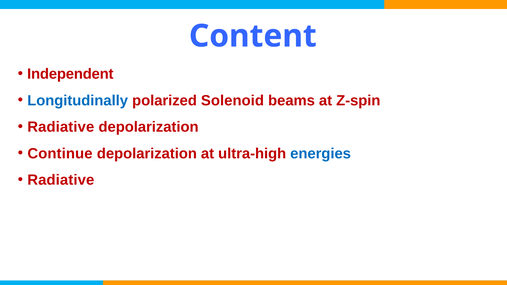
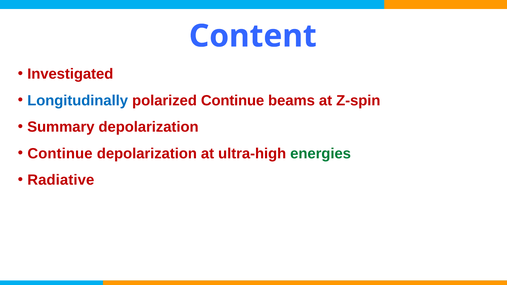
Independent: Independent -> Investigated (70, 74)
polarized Solenoid: Solenoid -> Continue (233, 101)
Radiative: Radiative -> Summary (61, 127)
energies colour: blue -> green (321, 154)
